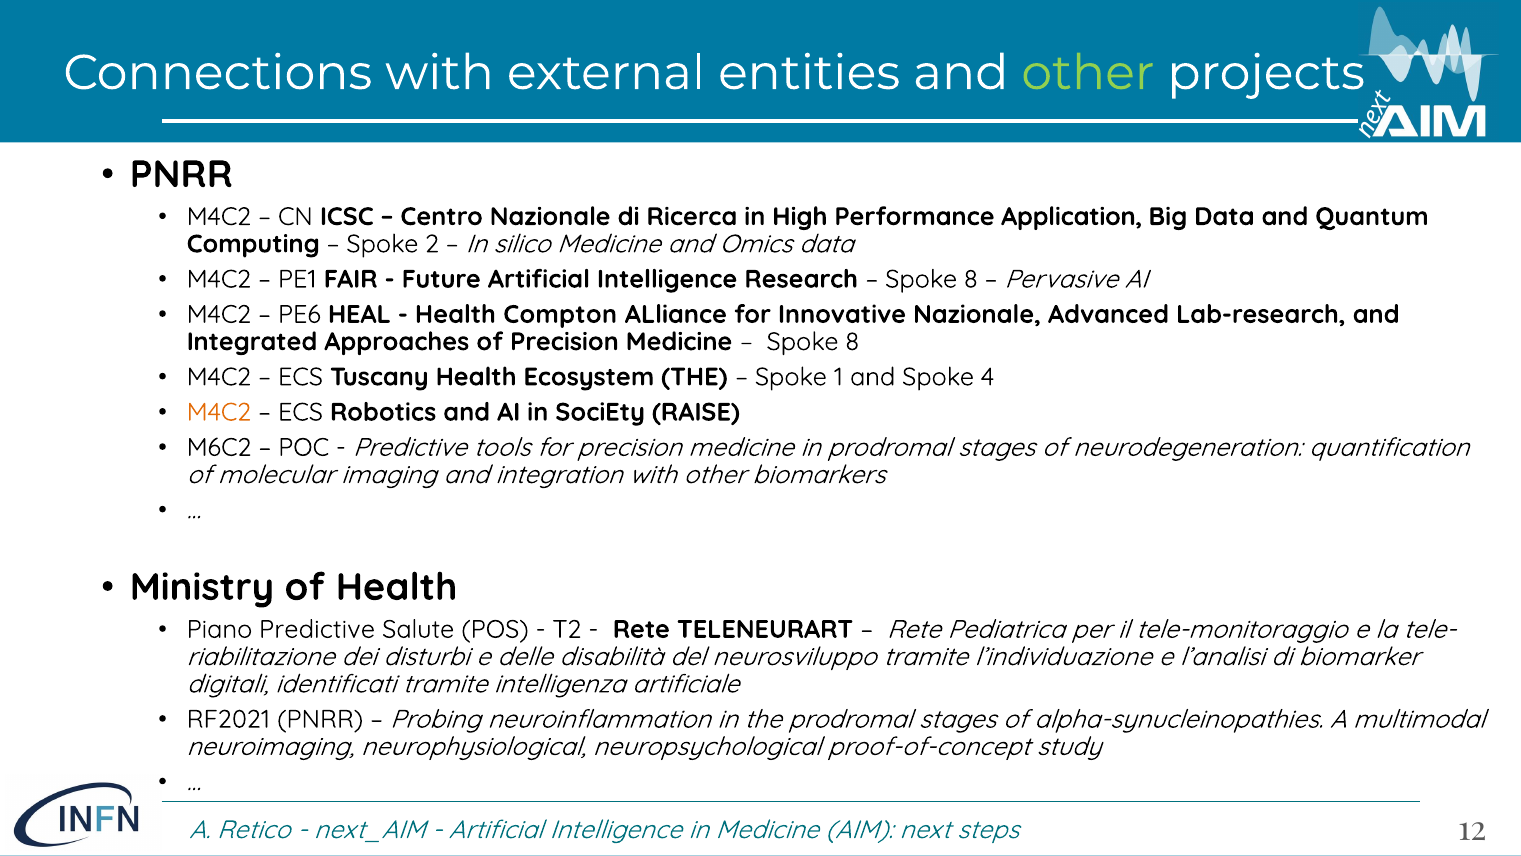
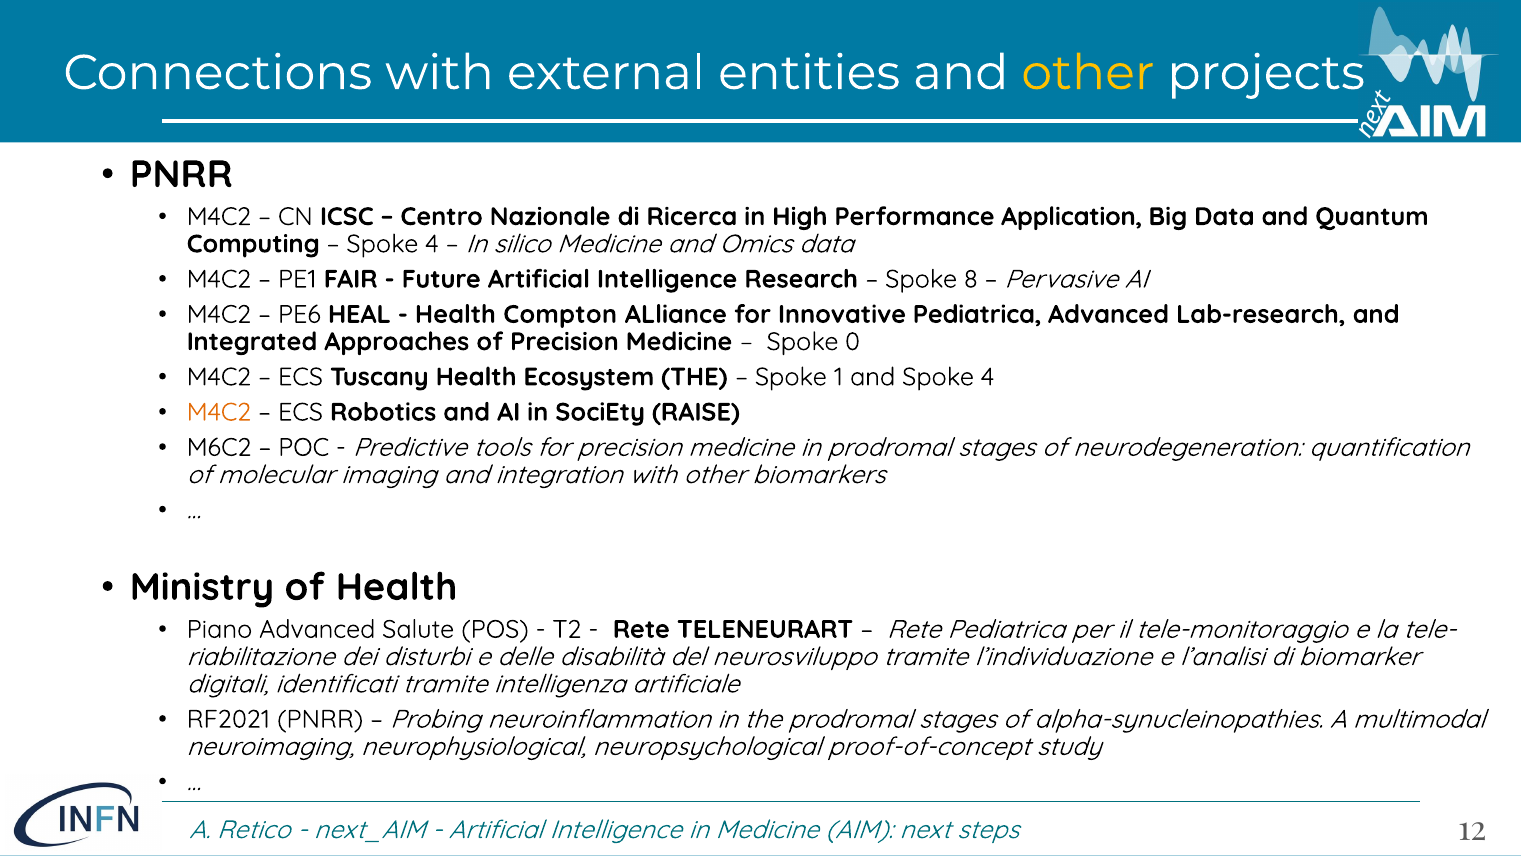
other colour: light green -> yellow (1088, 73)
2: 2 -> 4 (432, 244)
Innovative Nazionale: Nazionale -> Pediatrica (977, 314)
8: 8 -> 0 (853, 342)
Piano Predictive: Predictive -> Advanced (317, 629)
